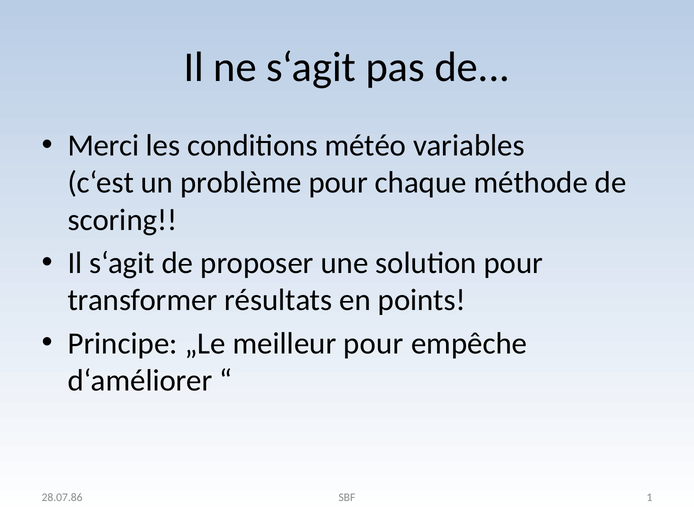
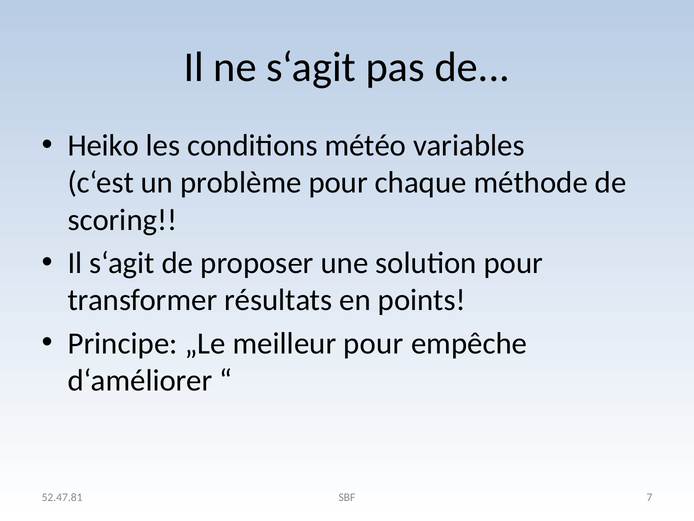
Merci: Merci -> Heiko (103, 146)
1: 1 -> 7 (649, 497)
28.07.86: 28.07.86 -> 52.47.81 (62, 497)
